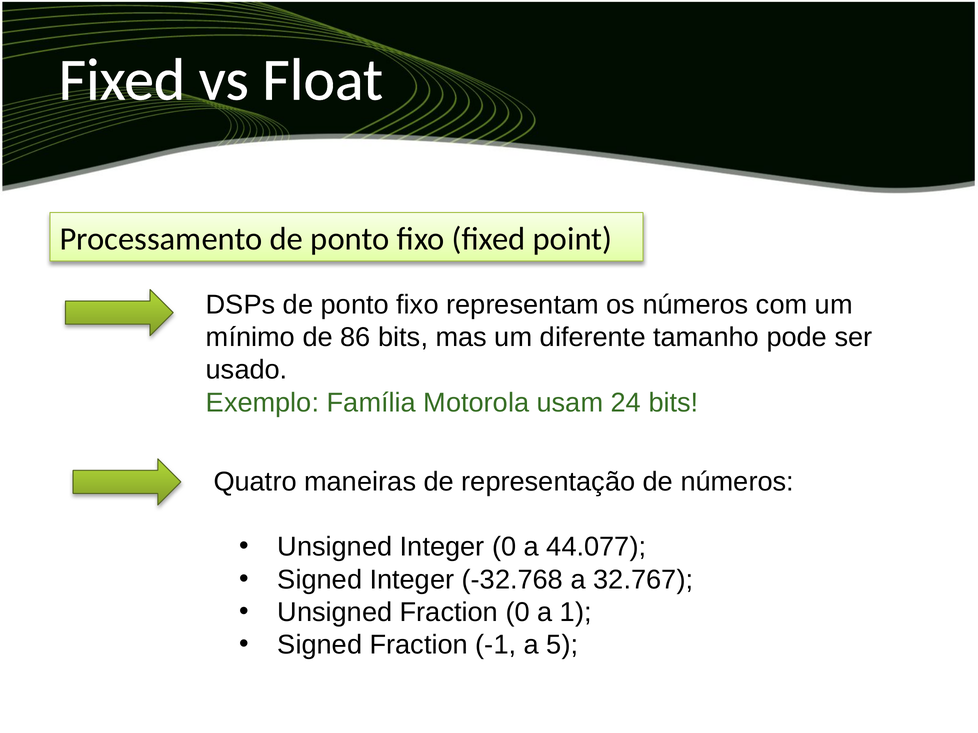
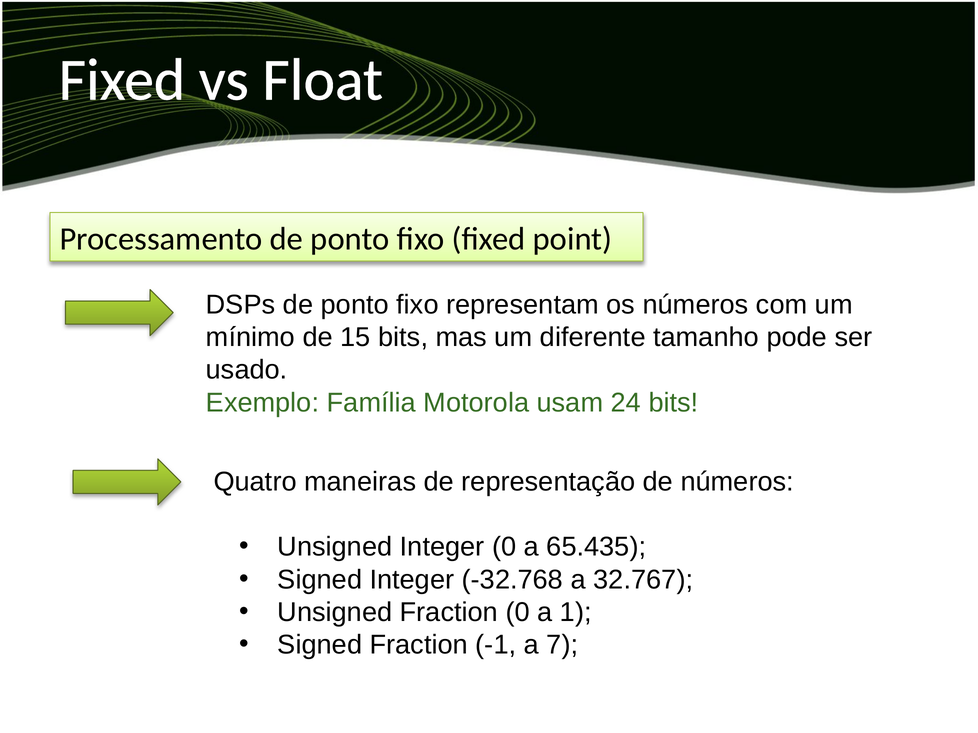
86: 86 -> 15 (356, 338)
44.077: 44.077 -> 65.435 (596, 547)
5: 5 -> 7 (562, 645)
